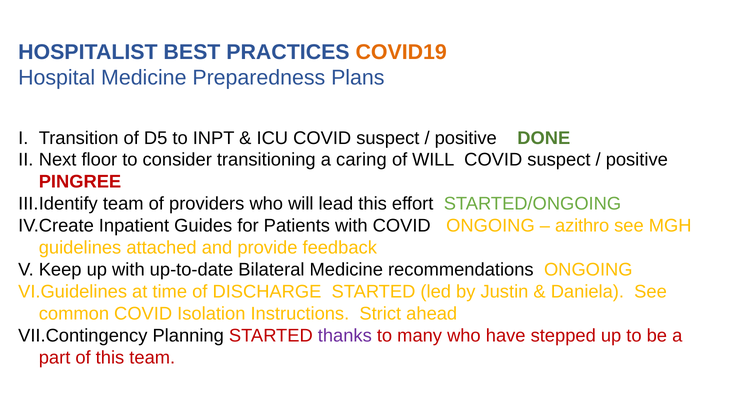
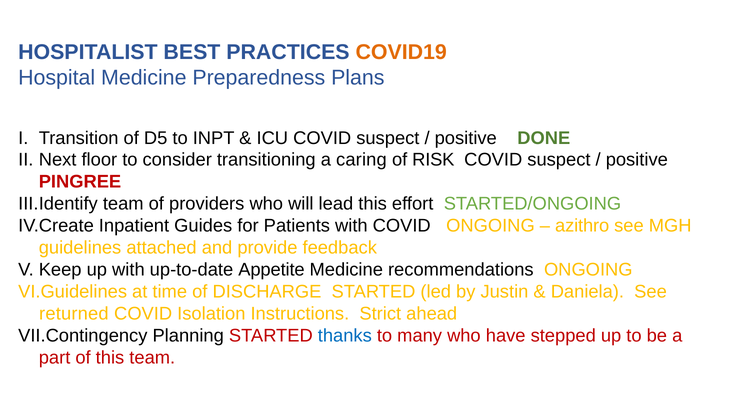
of WILL: WILL -> RISK (433, 160)
Bilateral: Bilateral -> Appetite (272, 270)
common: common -> returned (74, 314)
thanks colour: purple -> blue (345, 336)
